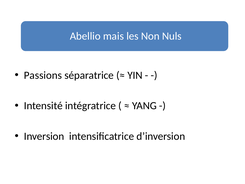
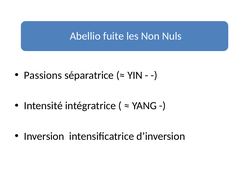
mais: mais -> fuite (113, 36)
